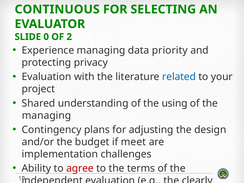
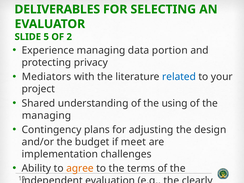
CONTINUOUS: CONTINUOUS -> DELIVERABLES (57, 9)
0: 0 -> 5 (46, 37)
priority: priority -> portion (170, 50)
Evaluation: Evaluation -> Mediators (47, 77)
agree colour: red -> orange (80, 168)
